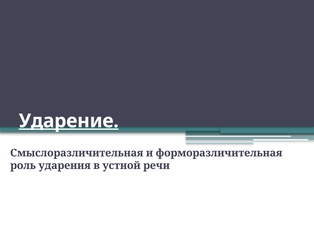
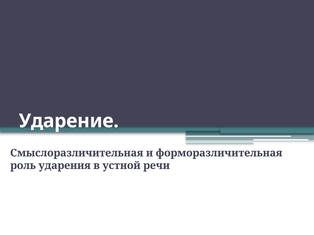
Ударение underline: present -> none (69, 121)
